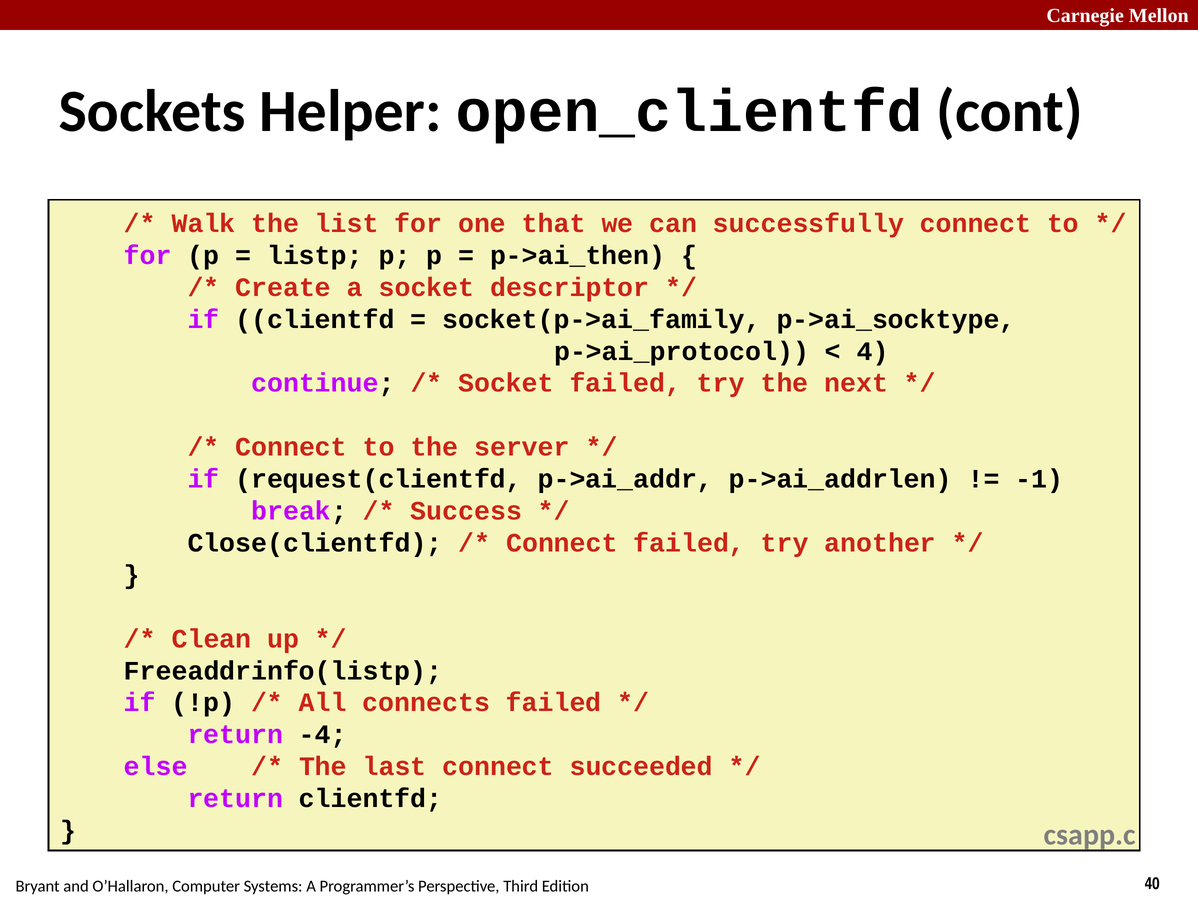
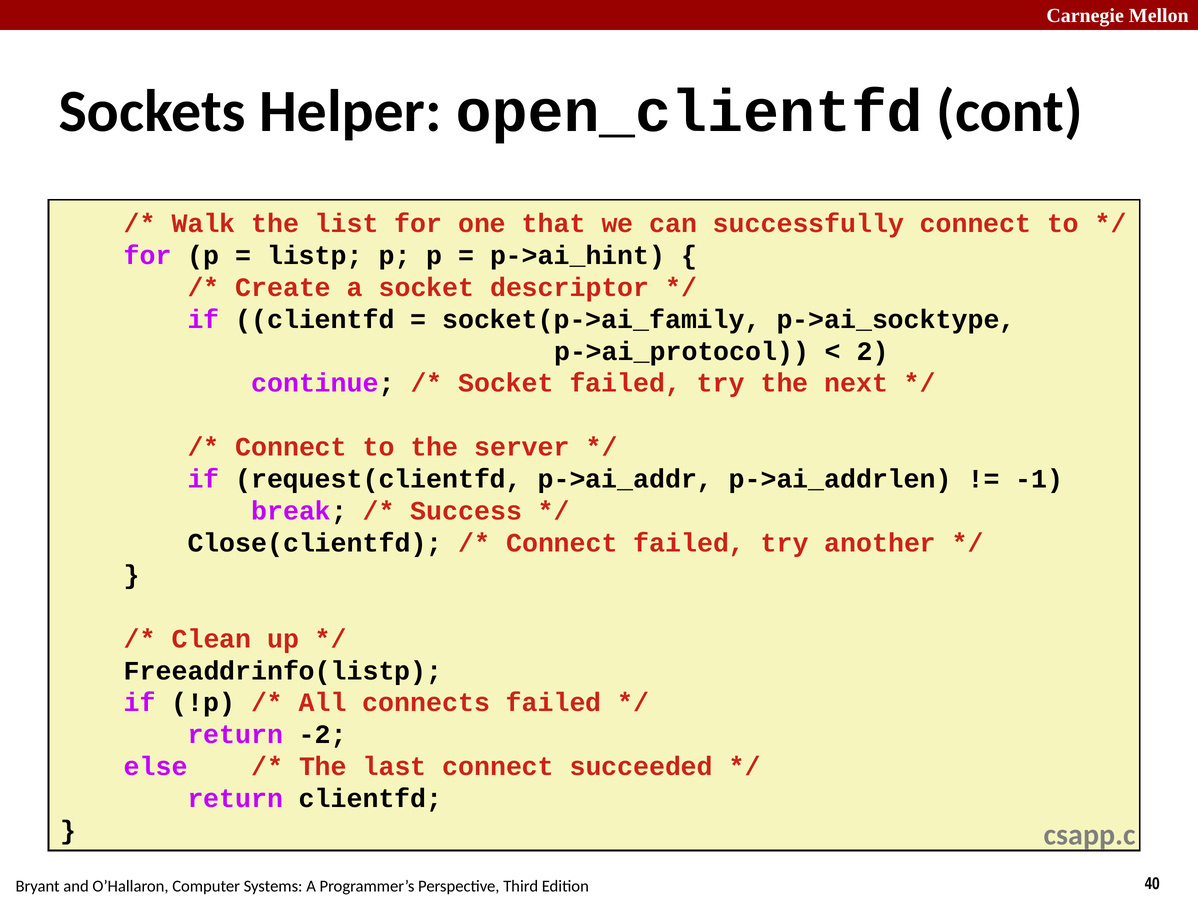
p->ai_then: p->ai_then -> p->ai_hint (578, 255)
4: 4 -> 2 (873, 351)
-4: -4 -> -2 (323, 734)
